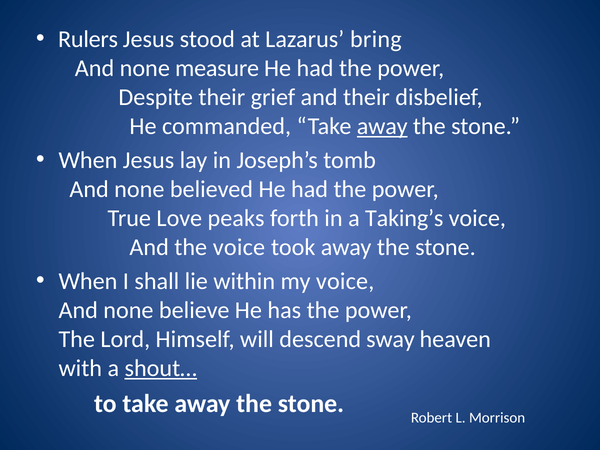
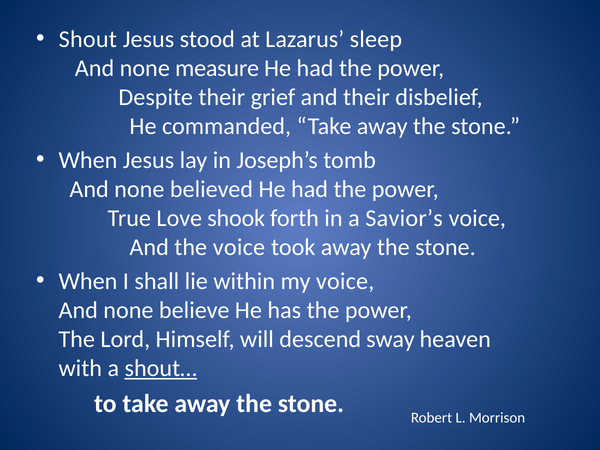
Rulers: Rulers -> Shout (88, 39)
bring: bring -> sleep (376, 39)
away underline: present -> none (382, 126)
peaks: peaks -> shook (236, 218)
Taking’s: Taking’s -> Savior’s (404, 218)
